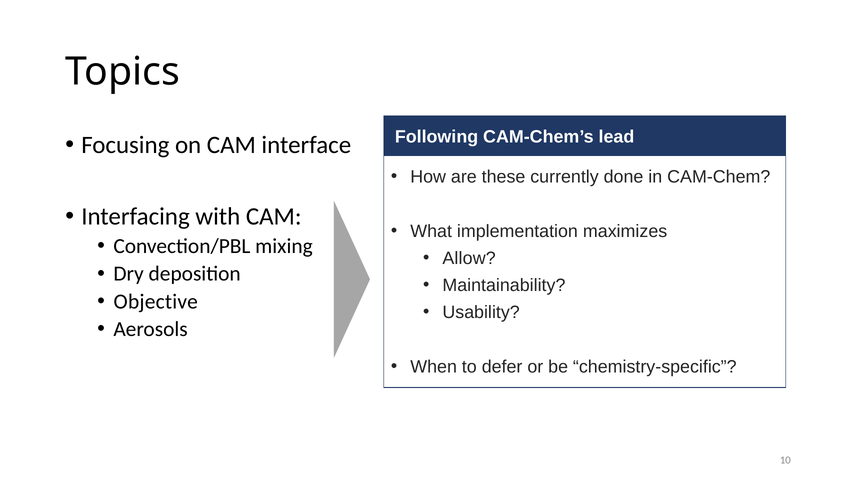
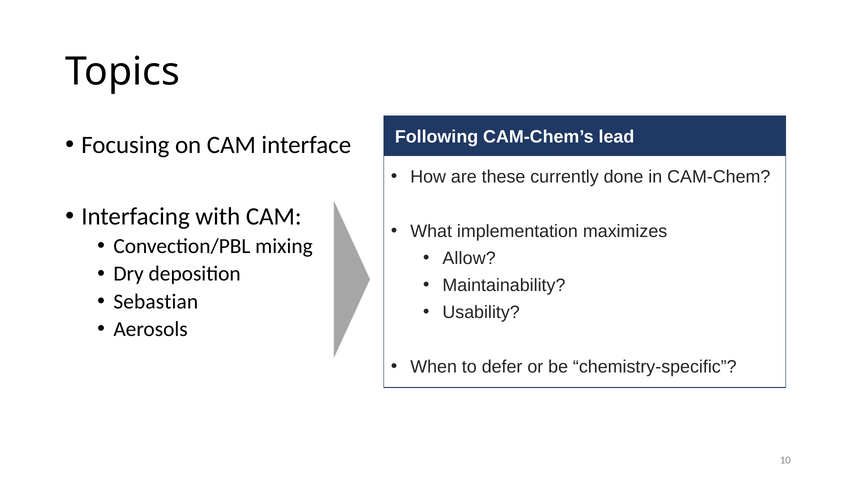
Objective: Objective -> Sebastian (156, 301)
